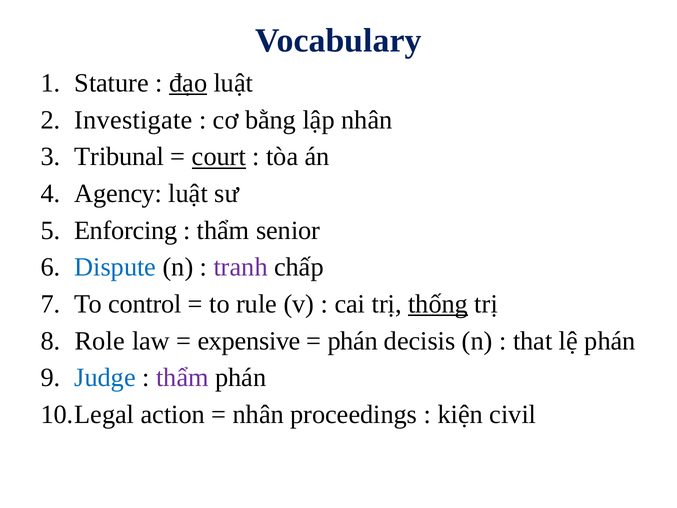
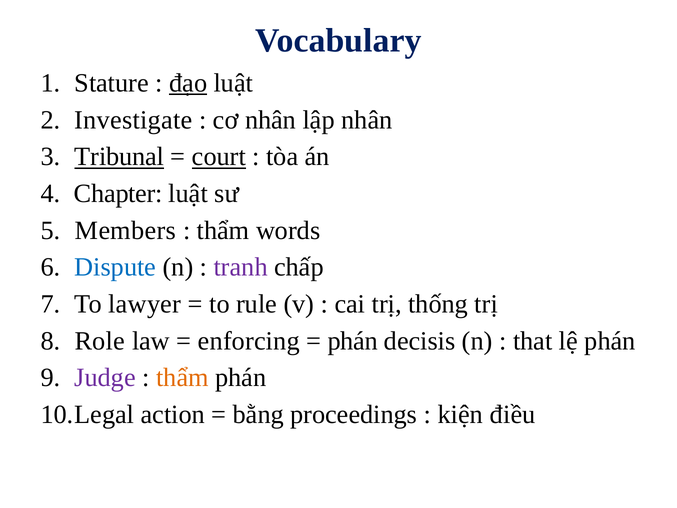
cơ bằng: bằng -> nhân (271, 120)
Tribunal underline: none -> present (119, 157)
Agency: Agency -> Chapter (118, 193)
Enforcing: Enforcing -> Members (125, 230)
senior: senior -> words (288, 230)
control: control -> lawyer (145, 304)
thống underline: present -> none (438, 304)
expensive: expensive -> enforcing (249, 341)
Judge colour: blue -> purple (105, 377)
thẩm colour: purple -> orange (182, 377)
nhân: nhân -> bằng (258, 414)
civil: civil -> điều (513, 414)
